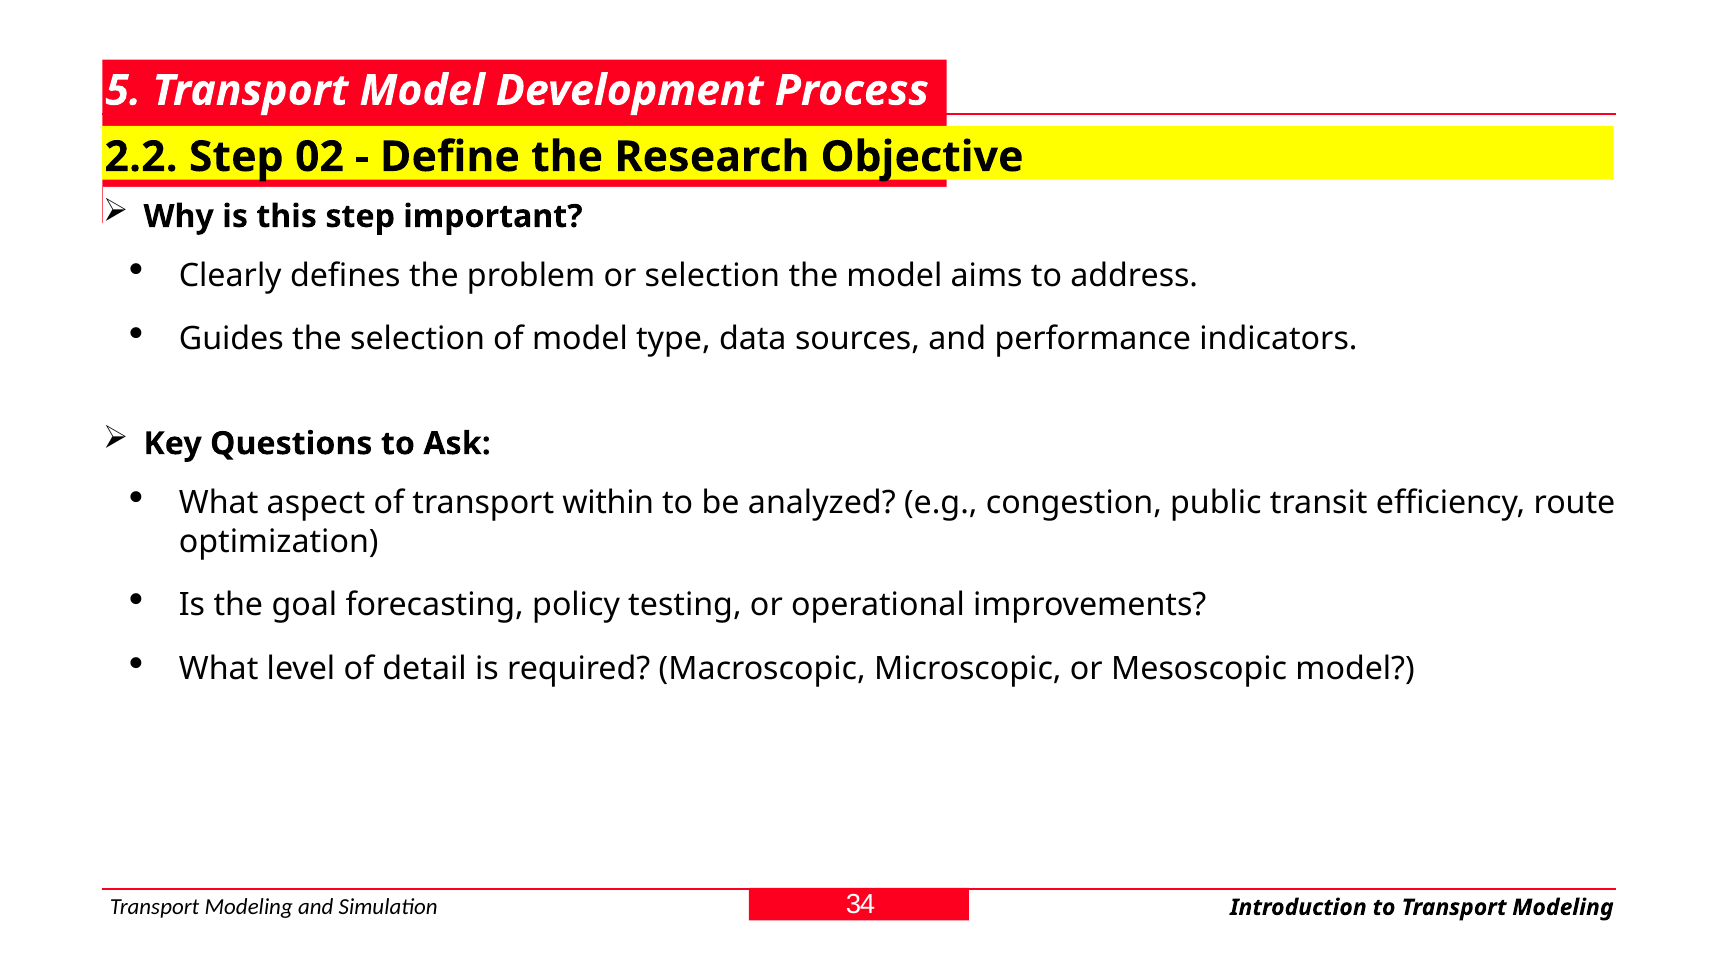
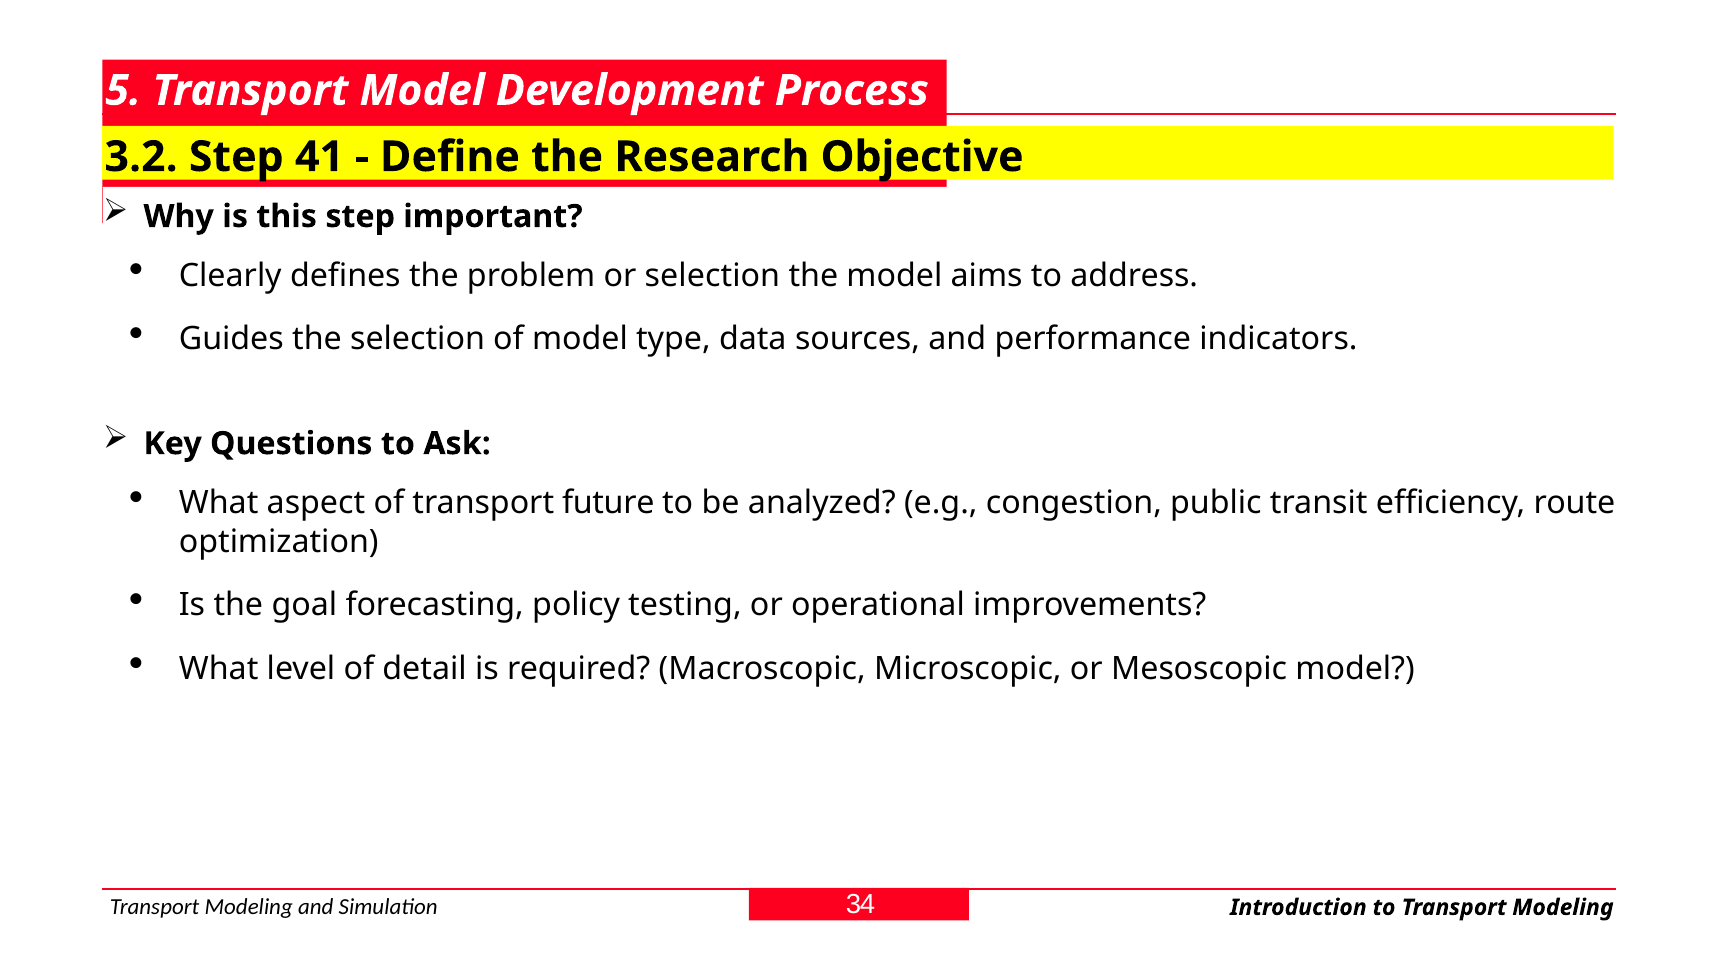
2.2: 2.2 -> 3.2 (141, 157)
02: 02 -> 41 (320, 157)
within: within -> future (608, 503)
